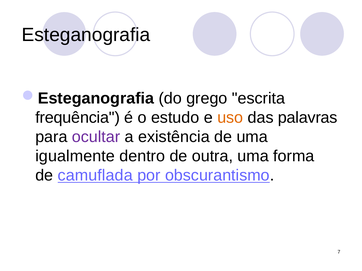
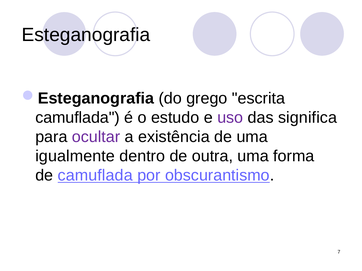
frequência: frequência -> camuflada (78, 118)
uso colour: orange -> purple (230, 118)
palavras: palavras -> significa (308, 118)
